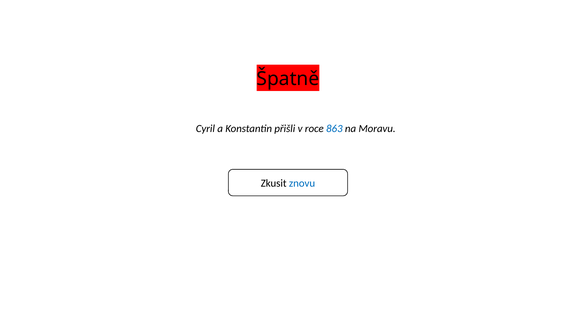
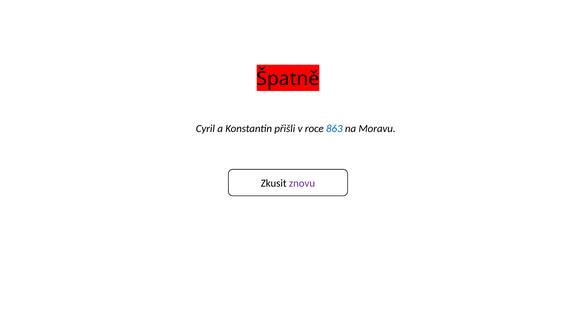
znovu colour: blue -> purple (302, 183)
